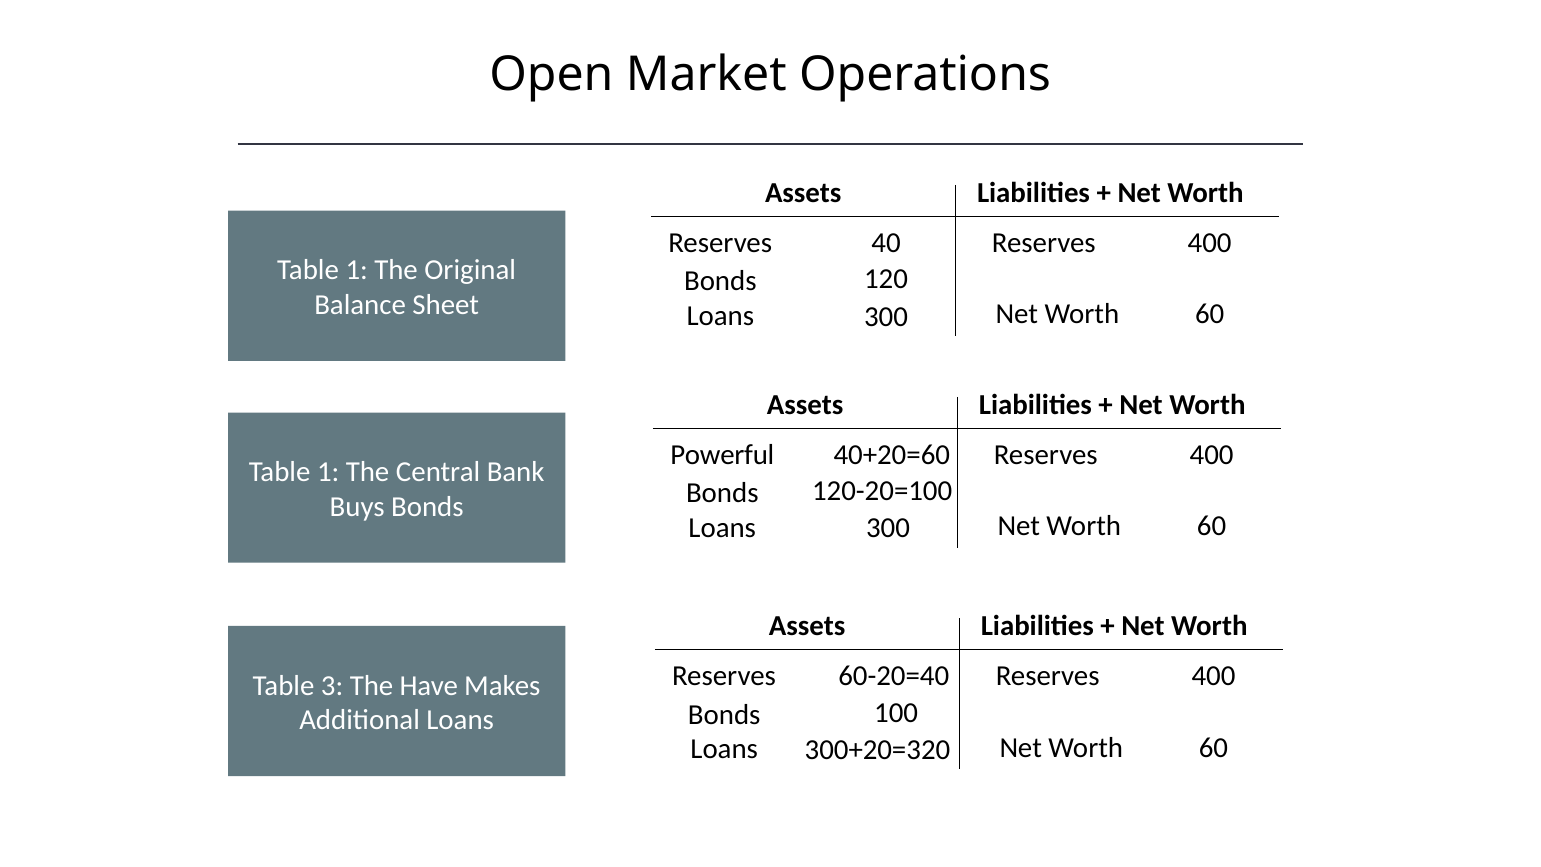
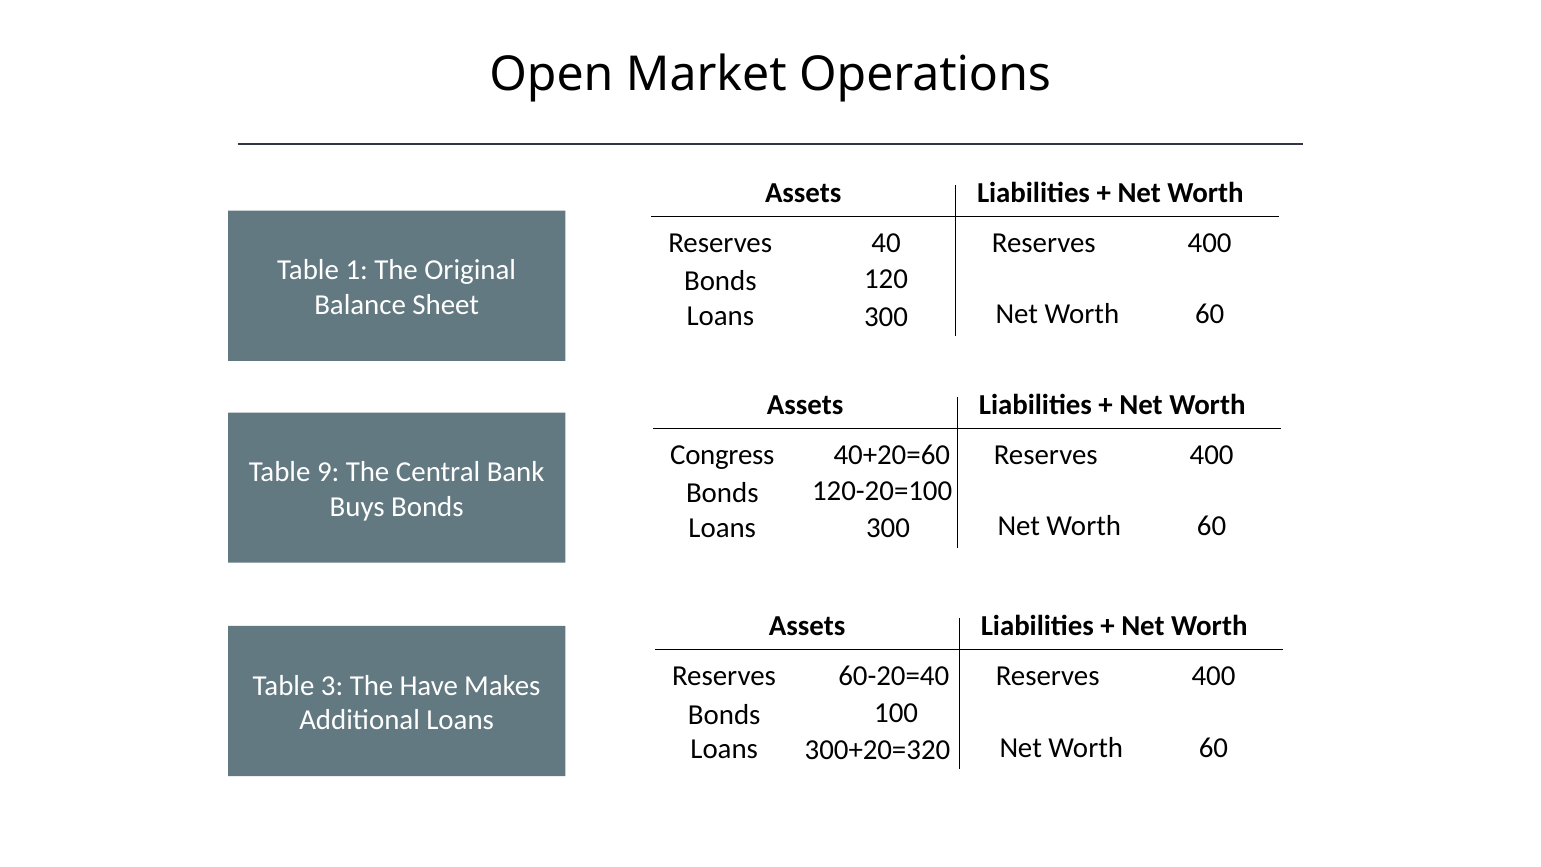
Powerful: Powerful -> Congress (722, 455)
1: 1 -> 9 (328, 472)
